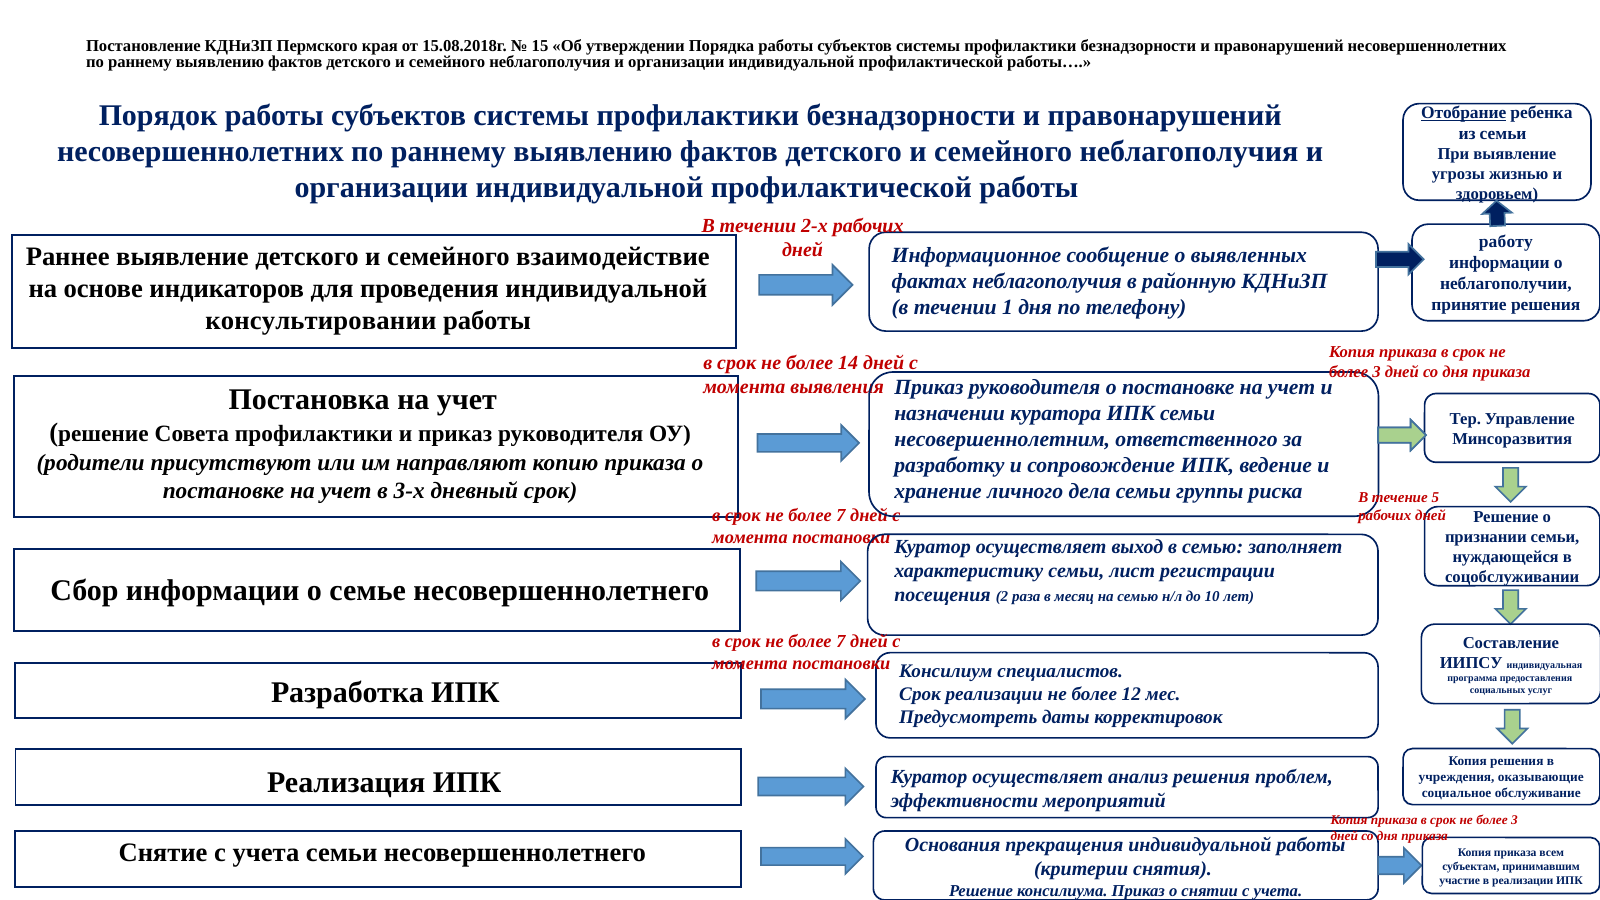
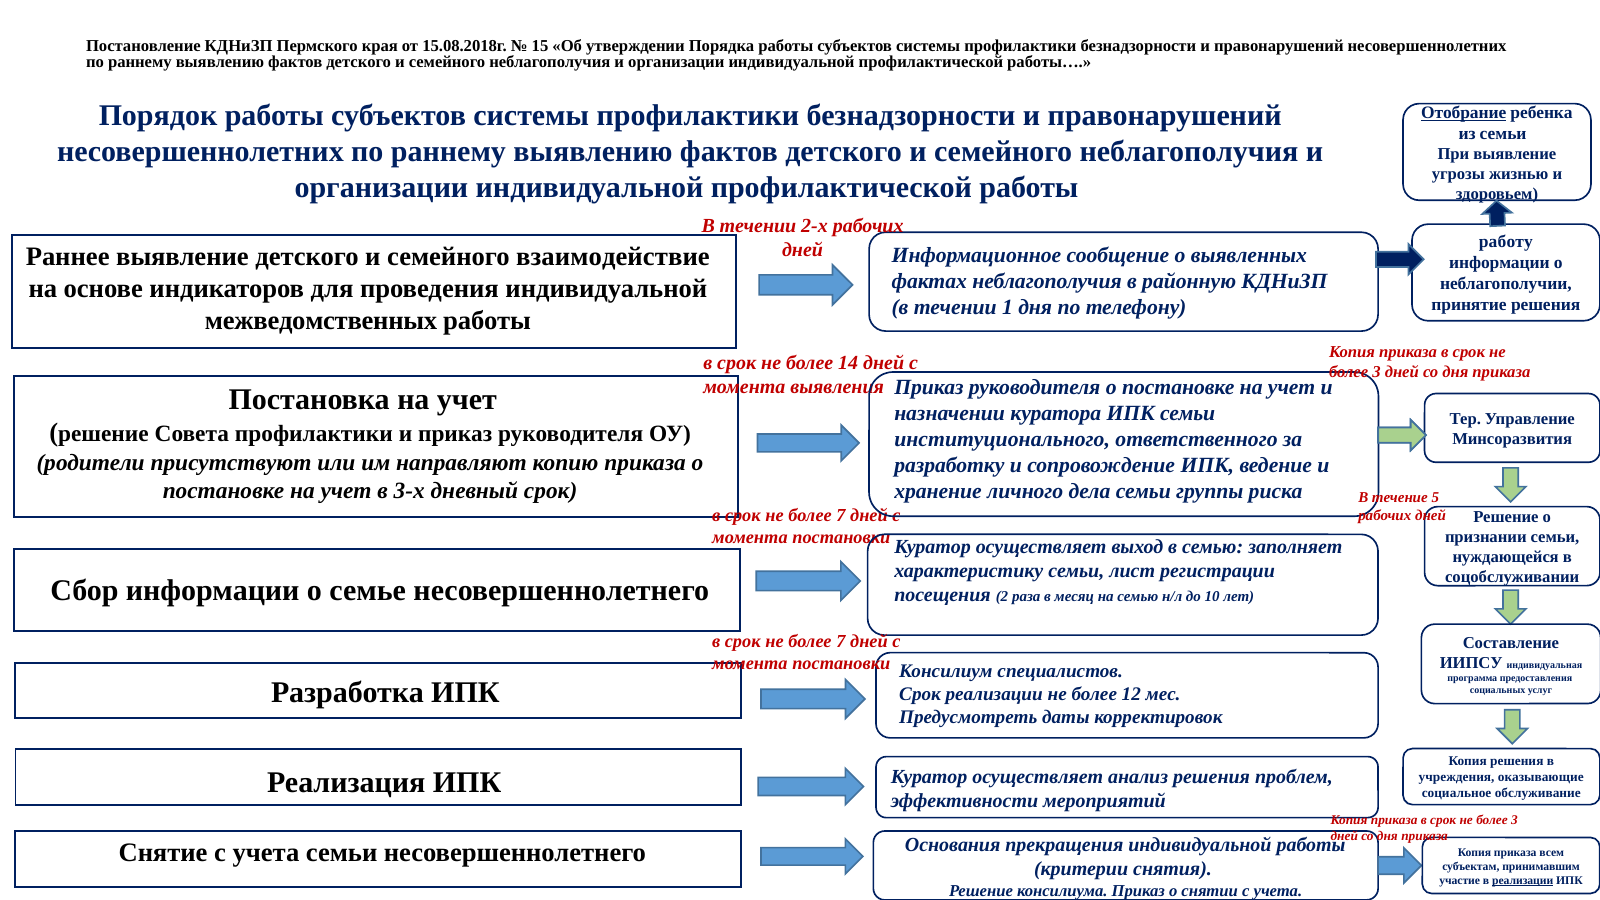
консультировании: консультировании -> межведомственных (321, 321)
несовершеннолетним: несовершеннолетним -> институционального (1002, 440)
реализации underline: none -> present (1523, 880)
